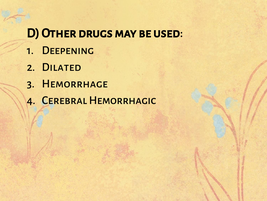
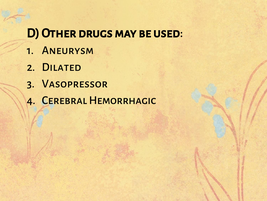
Deepening: Deepening -> Aneurysm (68, 50)
Hemorrhage: Hemorrhage -> Vasopressor (75, 83)
